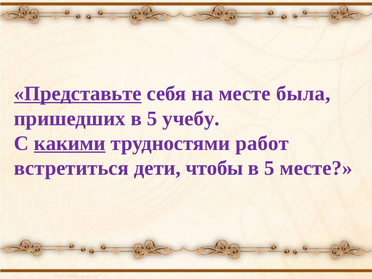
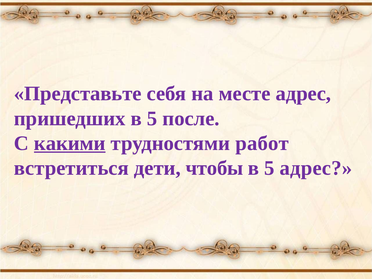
Представьте underline: present -> none (78, 94)
месте была: была -> адрес (303, 94)
учебу: учебу -> после (191, 118)
5 месте: месте -> адрес (316, 168)
